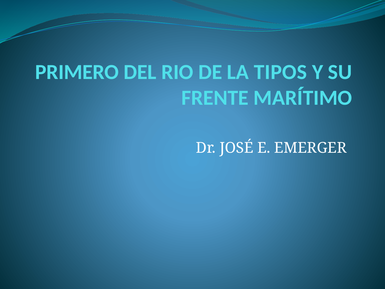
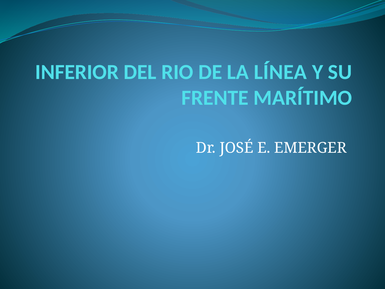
PRIMERO: PRIMERO -> INFERIOR (77, 72)
TIPOS: TIPOS -> LÍNEA (280, 72)
